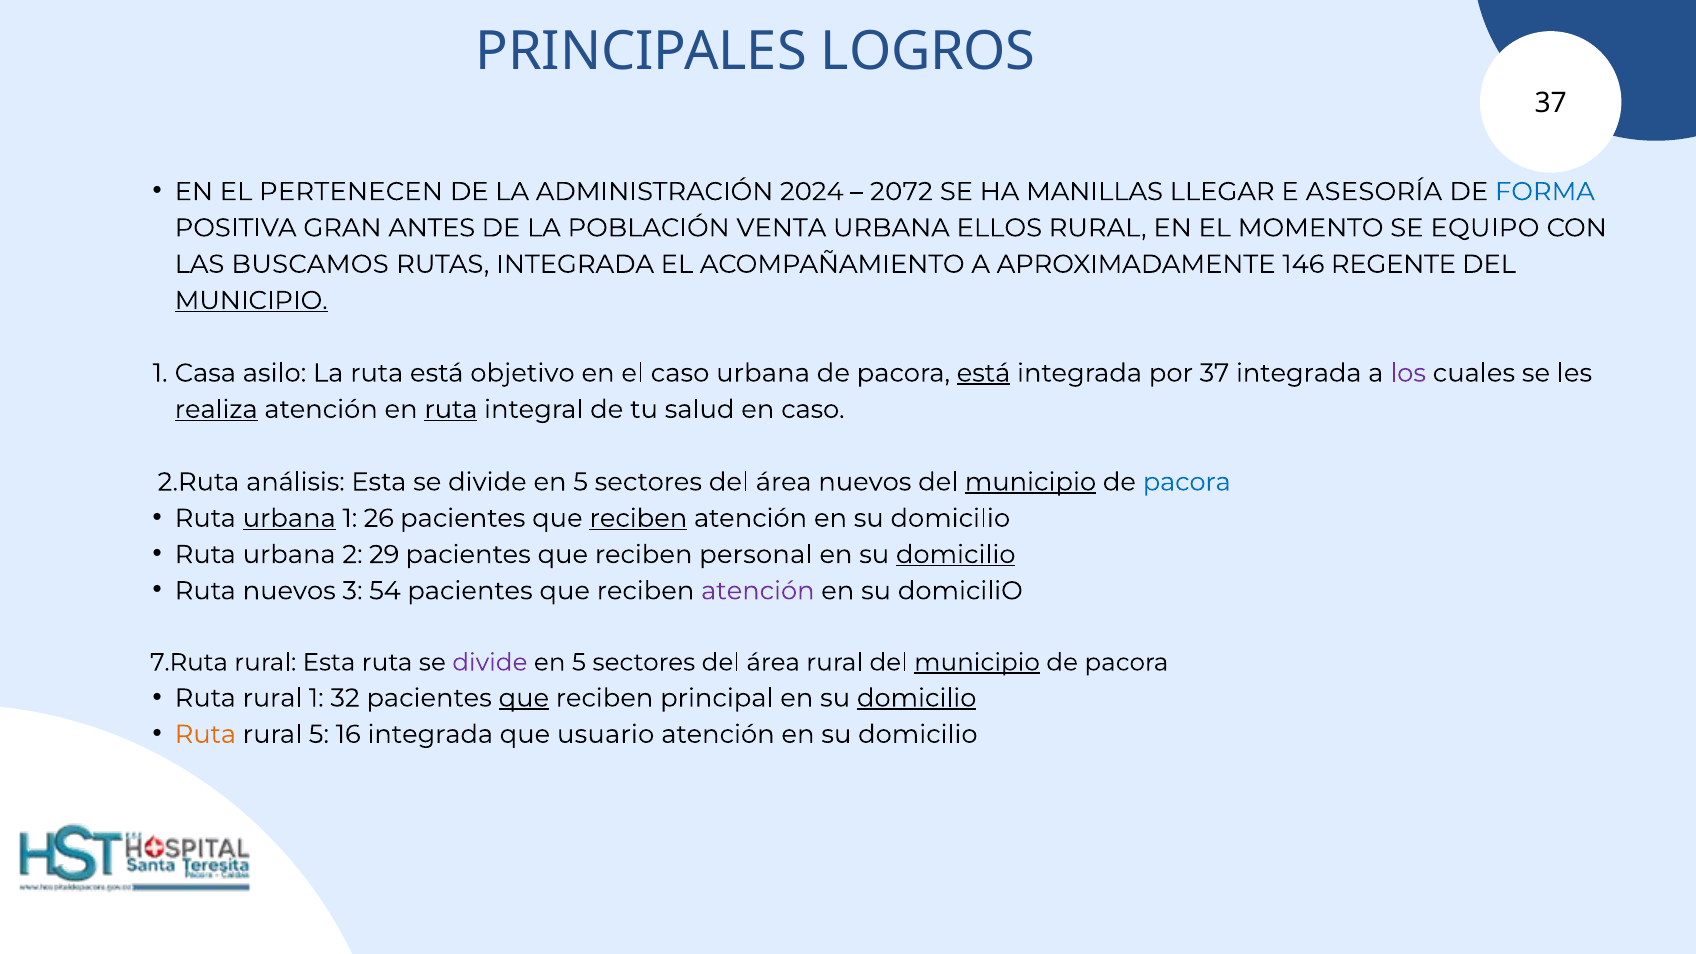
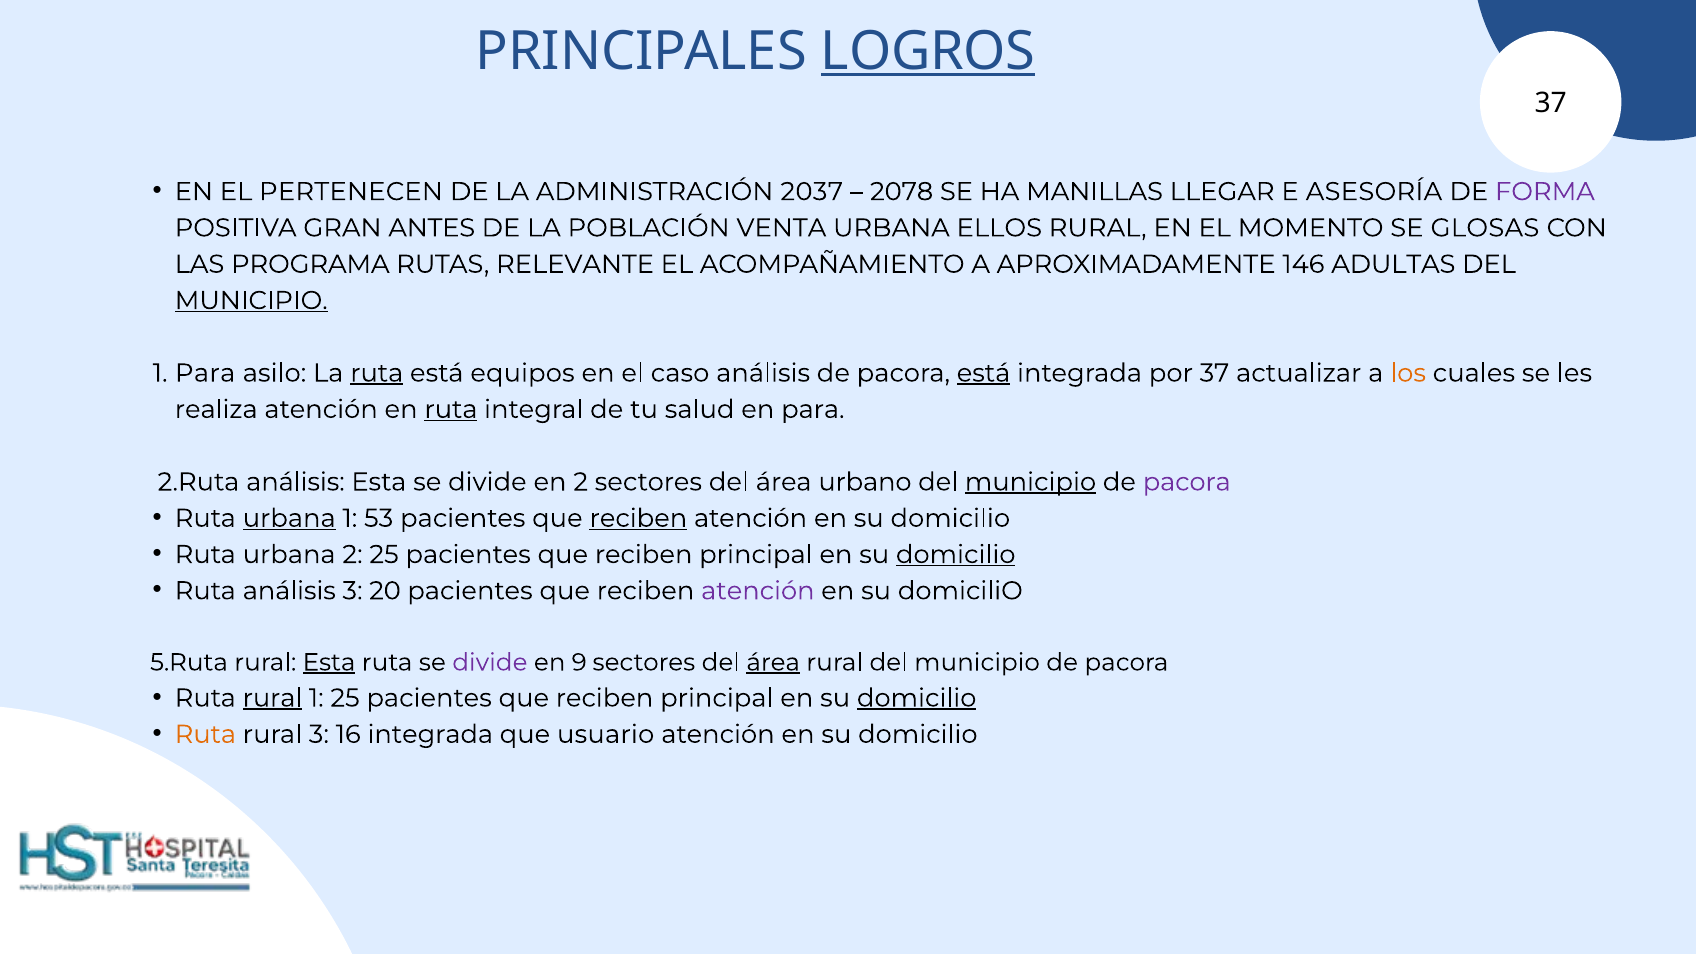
LOGROS underline: none -> present (928, 51)
2024: 2024 -> 2037 (812, 192)
2072: 2072 -> 2078 (902, 192)
FORMA colour: blue -> purple (1545, 192)
EQUIPO: EQUIPO -> GLOSAS (1485, 228)
BUSCAMOS: BUSCAMOS -> PROGRAMA (310, 264)
RUTAS INTEGRADA: INTEGRADA -> RELEVANTE (575, 264)
REGENTE: REGENTE -> ADULTAS (1393, 264)
1 Casa: Casa -> Para (205, 373)
ruta underline: none -> present (377, 373)
objetivo: objetivo -> equipos (522, 373)
caso urbana: urbana -> análisis (763, 373)
37 integrada: integrada -> actualizar (1299, 373)
los colour: purple -> orange (1408, 373)
realiza underline: present -> none (216, 409)
en caso: caso -> para (813, 409)
5: 5 -> 2 (581, 482)
área nuevos: nuevos -> urbano (865, 482)
pacora colour: blue -> purple (1187, 482)
26: 26 -> 53 (379, 518)
2 29: 29 -> 25 (384, 555)
personal: personal -> principal (756, 555)
Ruta nuevos: nuevos -> análisis (289, 591)
54: 54 -> 20 (385, 591)
7.Ruta: 7.Ruta -> 5.Ruta (189, 662)
Esta underline: none -> present (329, 662)
5: 5 -> 9 (579, 662)
área underline: none -> present (773, 662)
municipio underline: present -> none (977, 662)
rural underline: none -> present (272, 698)
1 32: 32 -> 25 (345, 698)
que underline: present -> none (524, 698)
rural 5: 5 -> 3 (319, 734)
